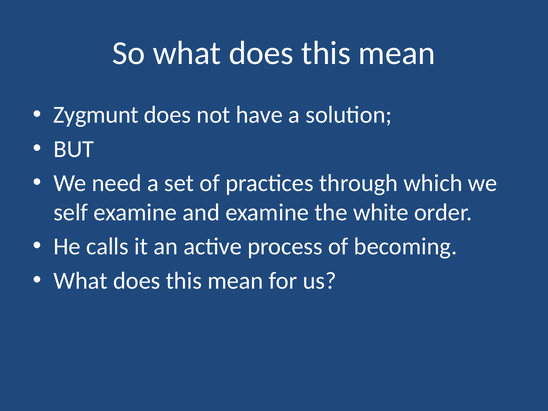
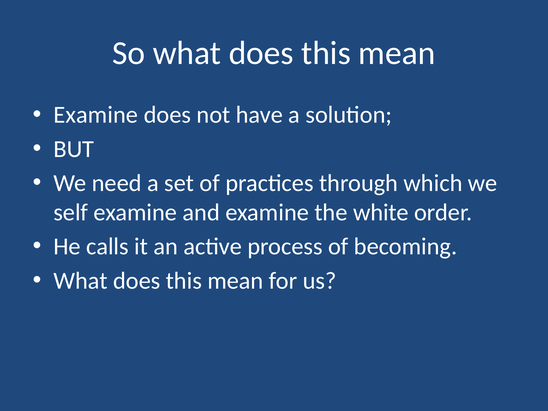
Zygmunt: Zygmunt -> Examine (96, 115)
